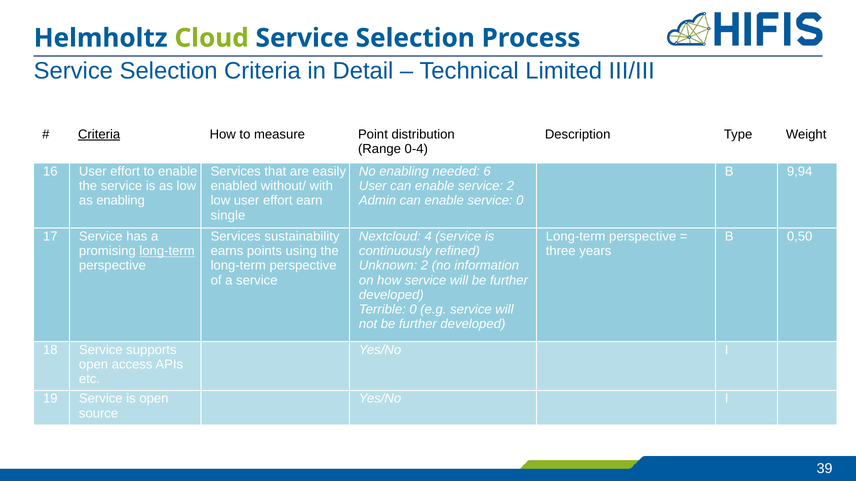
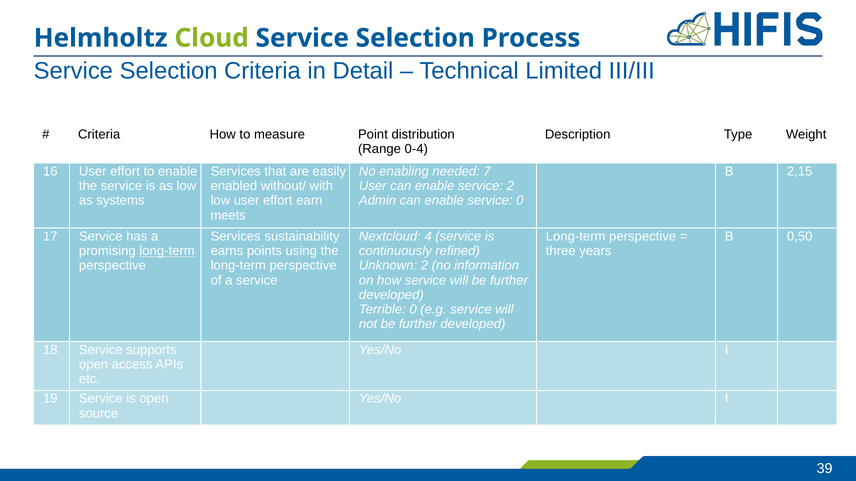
Criteria underline: present -> none (99, 135)
6: 6 -> 7 (487, 172)
9,94: 9,94 -> 2,15 (800, 172)
as enabling: enabling -> systems (120, 201)
single: single -> meets (228, 215)
